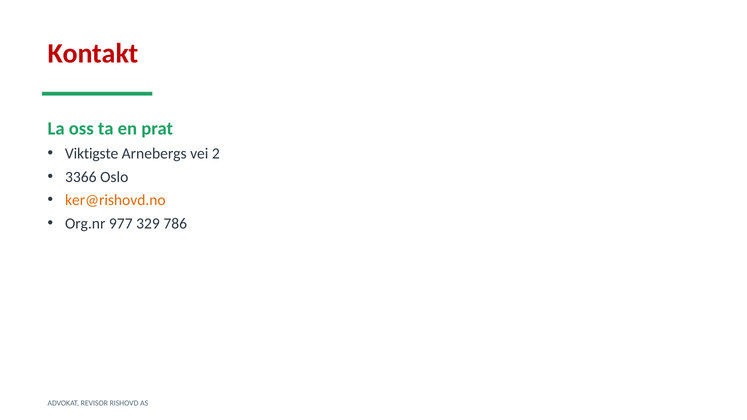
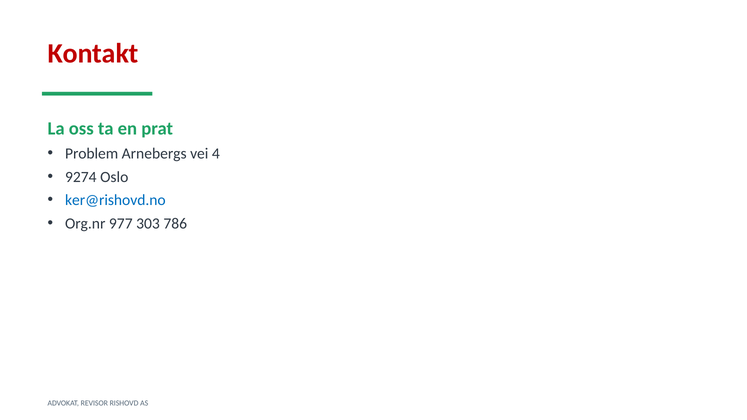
Viktigste: Viktigste -> Problem (92, 154)
2: 2 -> 4 (216, 154)
3366: 3366 -> 9274 (81, 177)
ker@rishovd.no colour: orange -> blue (115, 200)
329: 329 -> 303 (148, 224)
